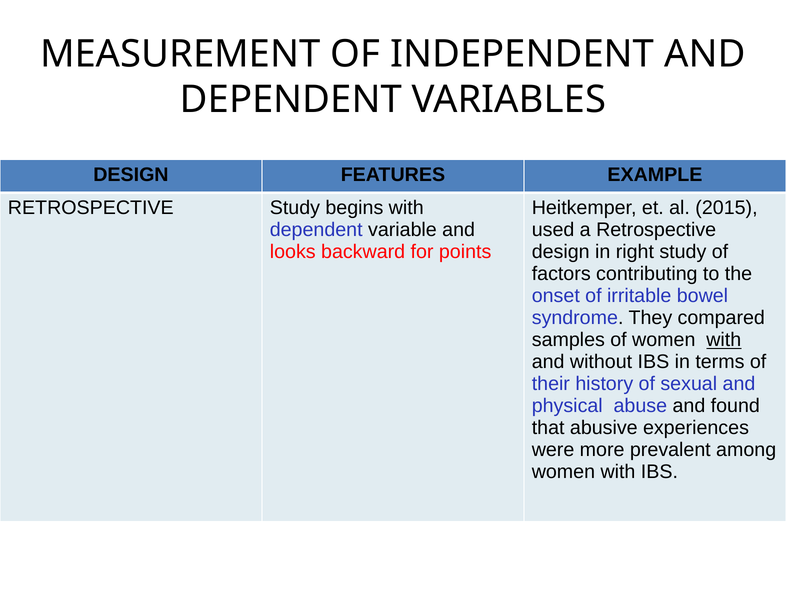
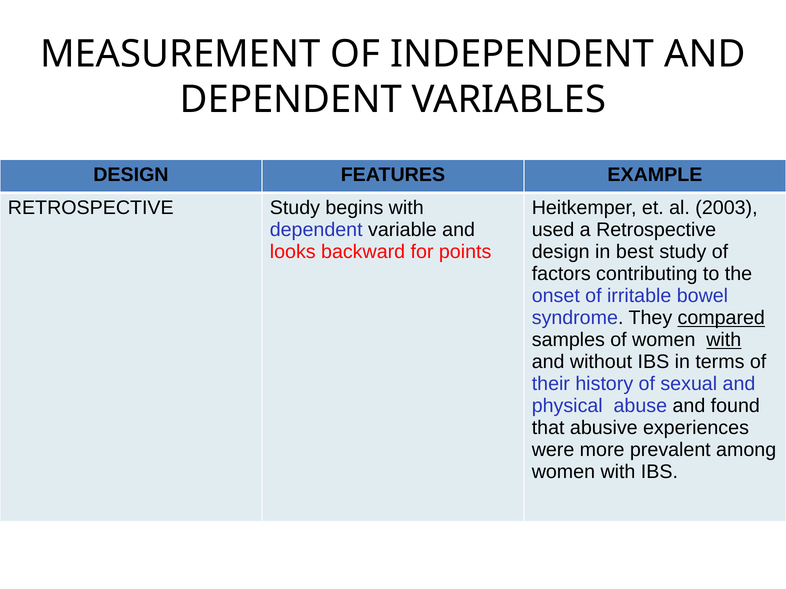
2015: 2015 -> 2003 (726, 208)
right: right -> best (635, 252)
compared underline: none -> present (721, 318)
